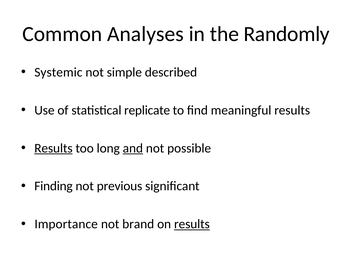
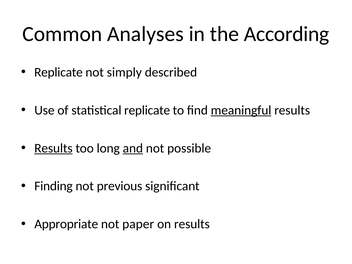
Randomly: Randomly -> According (287, 34)
Systemic: Systemic -> Replicate (58, 72)
simple: simple -> simply (124, 72)
meaningful underline: none -> present (241, 110)
Importance: Importance -> Appropriate (66, 224)
brand: brand -> paper (138, 224)
results underline: present -> none (192, 224)
